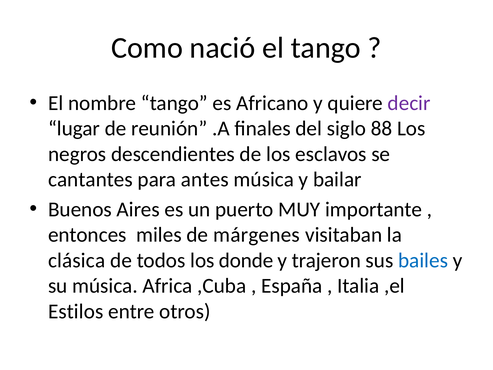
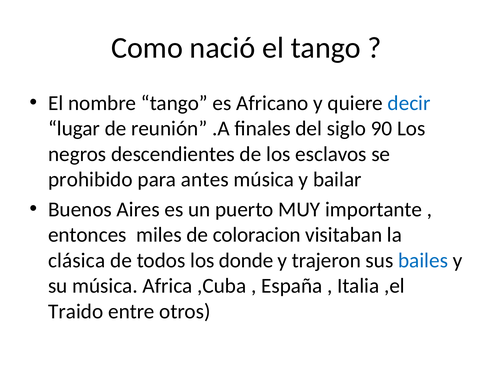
decir colour: purple -> blue (409, 103)
88: 88 -> 90 (382, 128)
cantantes: cantantes -> prohibido (90, 179)
márgenes: márgenes -> coloracion (257, 235)
Estilos: Estilos -> Traido (76, 311)
